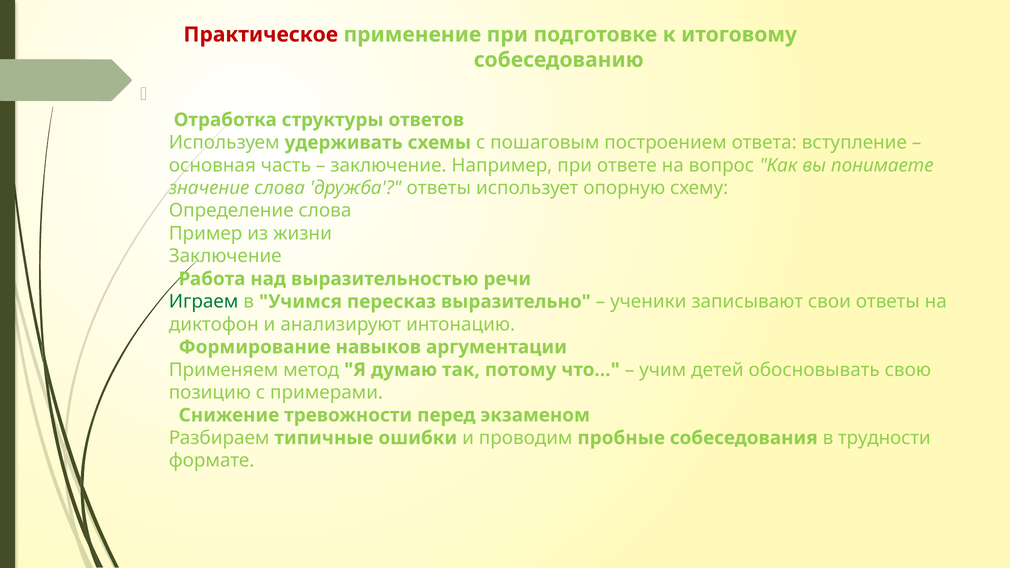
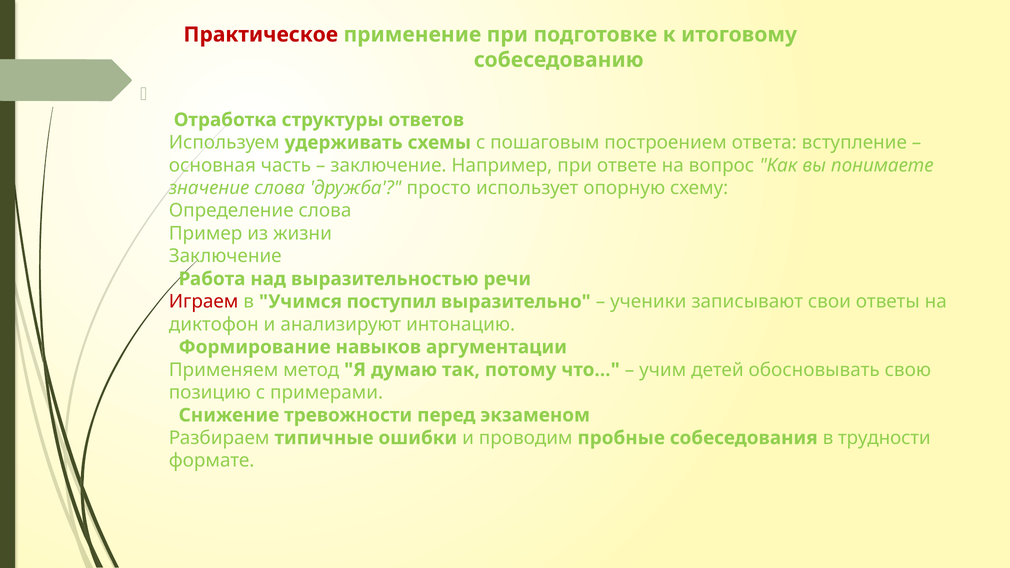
дружба ответы: ответы -> просто (439, 188)
Играем colour: green -> red (204, 302)
пересказ: пересказ -> поступил (392, 302)
